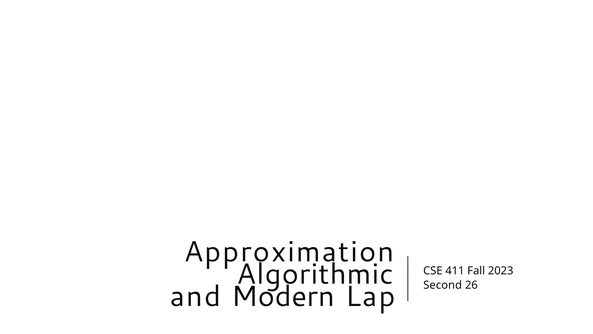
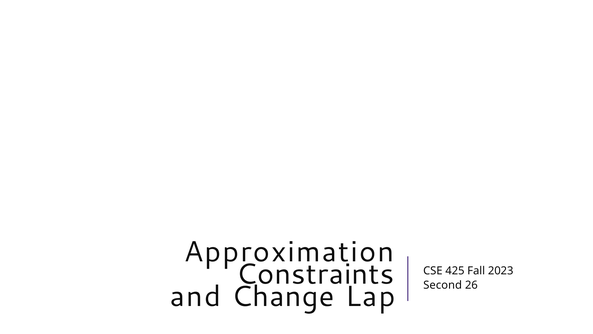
Algorithmic: Algorithmic -> Constraints (315, 274)
411: 411 -> 425 (455, 270)
Modern: Modern -> Change (283, 296)
